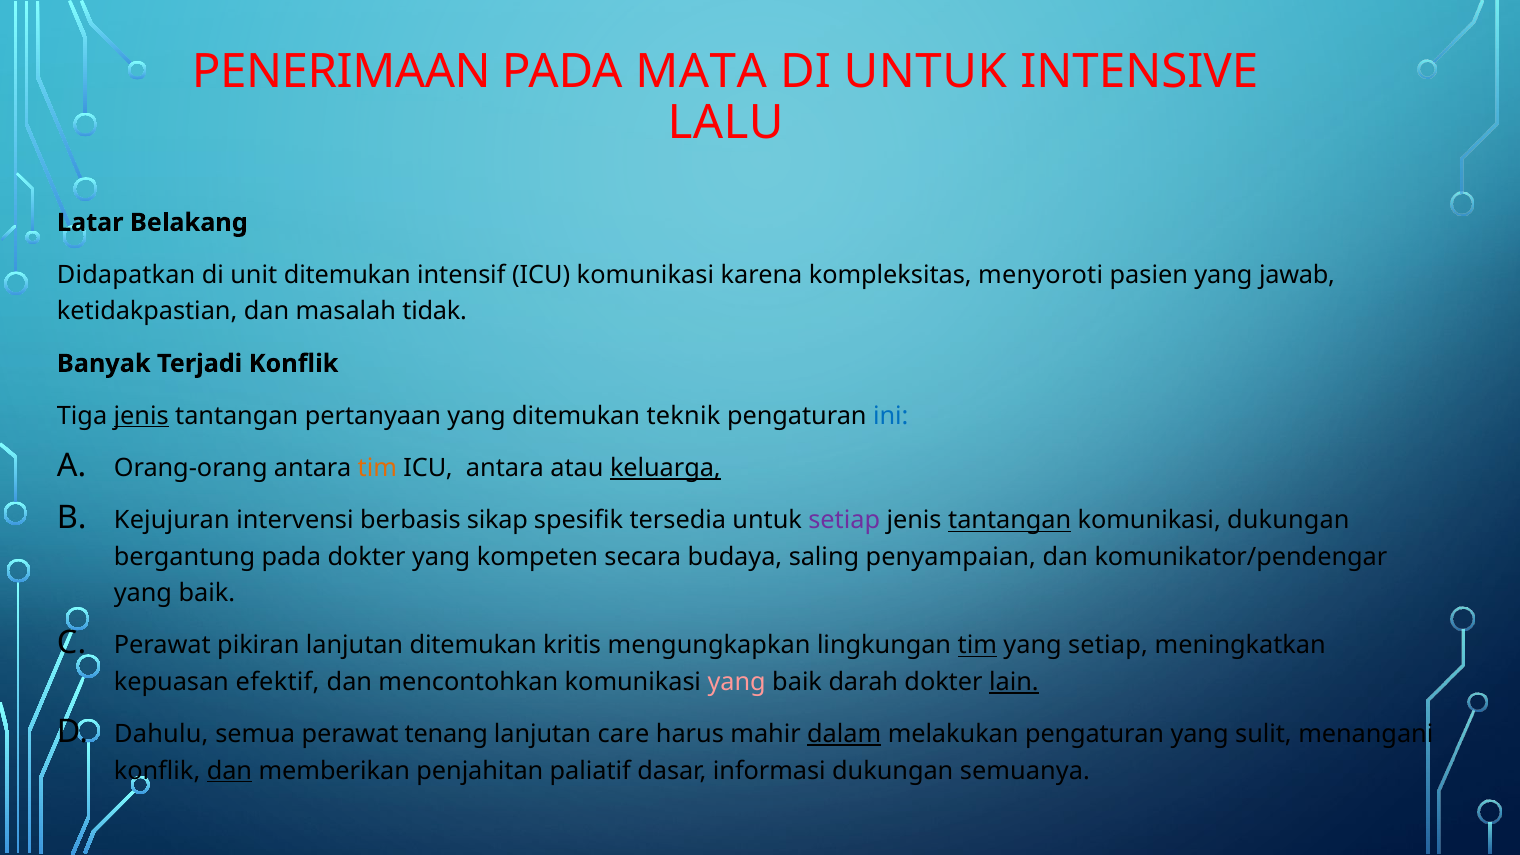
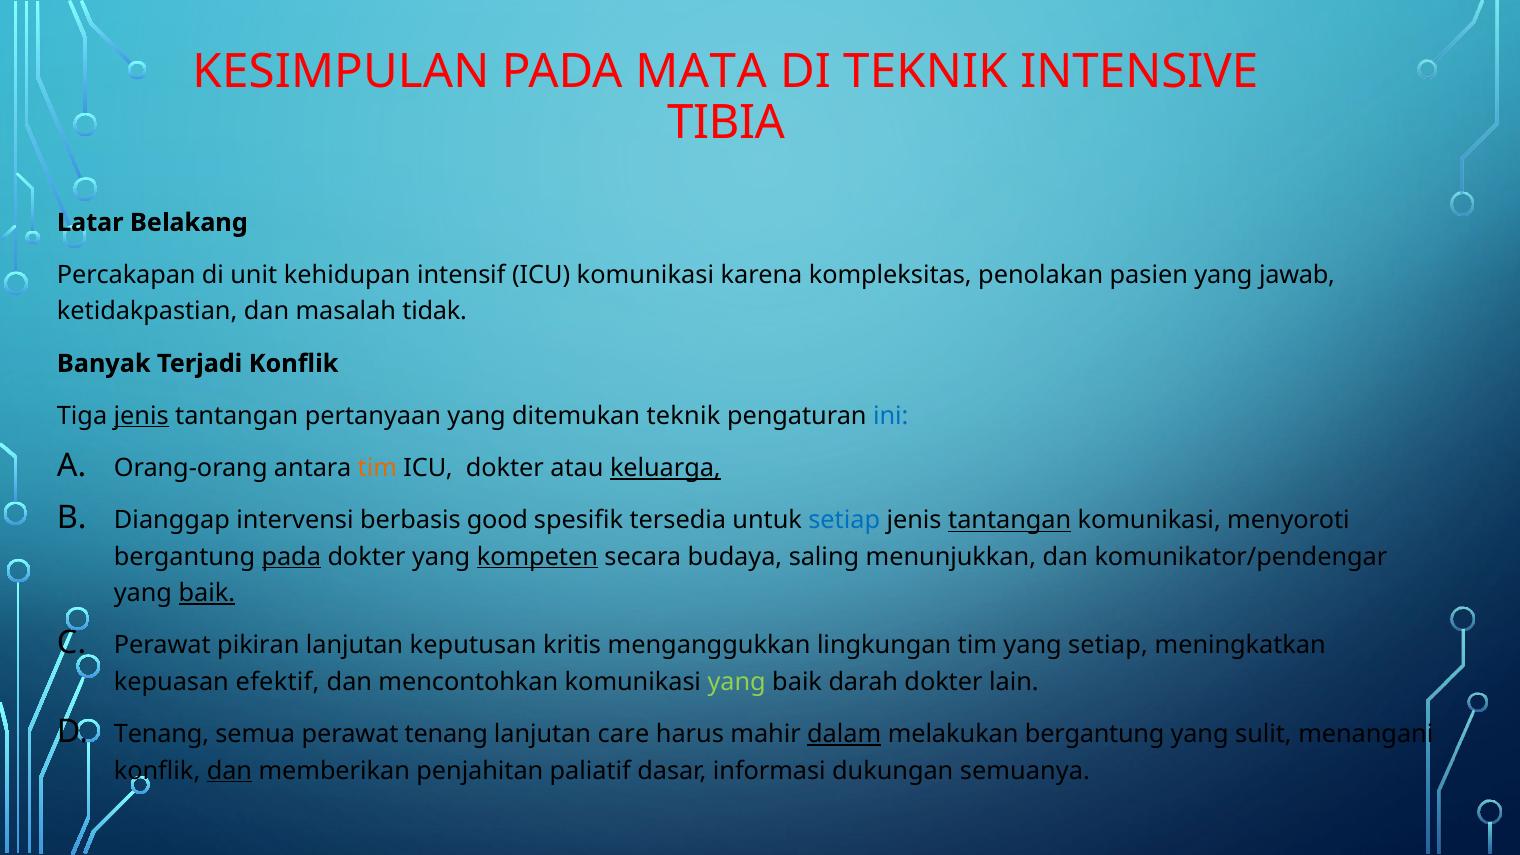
PENERIMAAN: PENERIMAAN -> KESIMPULAN (341, 72)
DI UNTUK: UNTUK -> TEKNIK (925, 72)
LALU: LALU -> TIBIA (726, 123)
Didapatkan: Didapatkan -> Percakapan (126, 275)
unit ditemukan: ditemukan -> kehidupan (347, 275)
menyoroti: menyoroti -> penolakan (1041, 275)
ICU antara: antara -> dokter (505, 468)
Kejujuran: Kejujuran -> Dianggap (172, 520)
sikap: sikap -> good (497, 520)
setiap colour: purple -> blue (844, 520)
komunikasi dukungan: dukungan -> menyoroti (1288, 520)
pada underline: none -> present (291, 557)
kompeten underline: none -> present (537, 557)
penyampaian: penyampaian -> menunjukkan (951, 557)
baik underline: none -> present (207, 593)
lanjutan ditemukan: ditemukan -> keputusan (473, 646)
mengungkapkan: mengungkapkan -> menganggukkan (709, 646)
tim underline: present -> none (977, 646)
yang colour: pink -> light green (737, 682)
lain underline: present -> none (1014, 682)
Dahulu: Dahulu -> Tenang (162, 734)
melakukan pengaturan: pengaturan -> bergantung (1095, 734)
